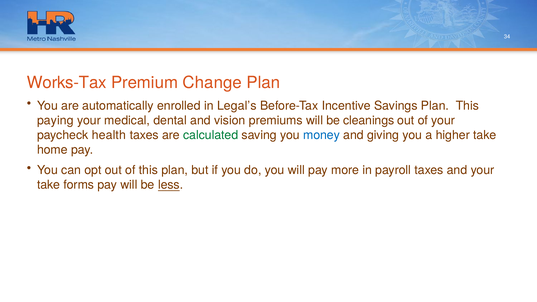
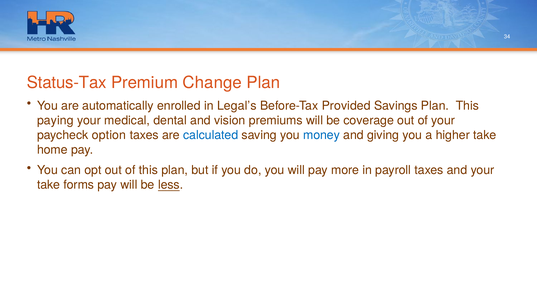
Works-Tax: Works-Tax -> Status-Tax (67, 83)
Incentive: Incentive -> Provided (346, 106)
cleanings: cleanings -> coverage (369, 120)
health: health -> option (109, 135)
calculated colour: green -> blue (211, 135)
